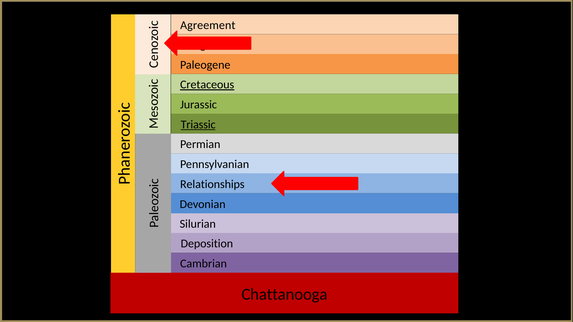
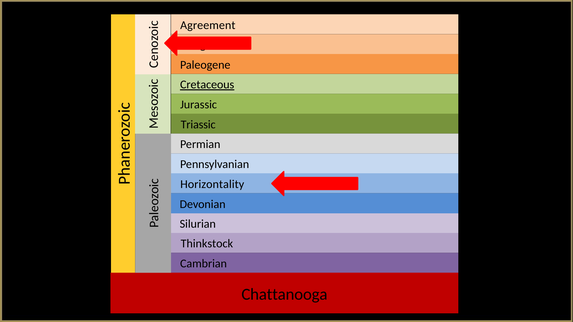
Triassic underline: present -> none (198, 125)
Relationships: Relationships -> Horizontality (212, 184)
Deposition: Deposition -> Thinkstock (207, 244)
